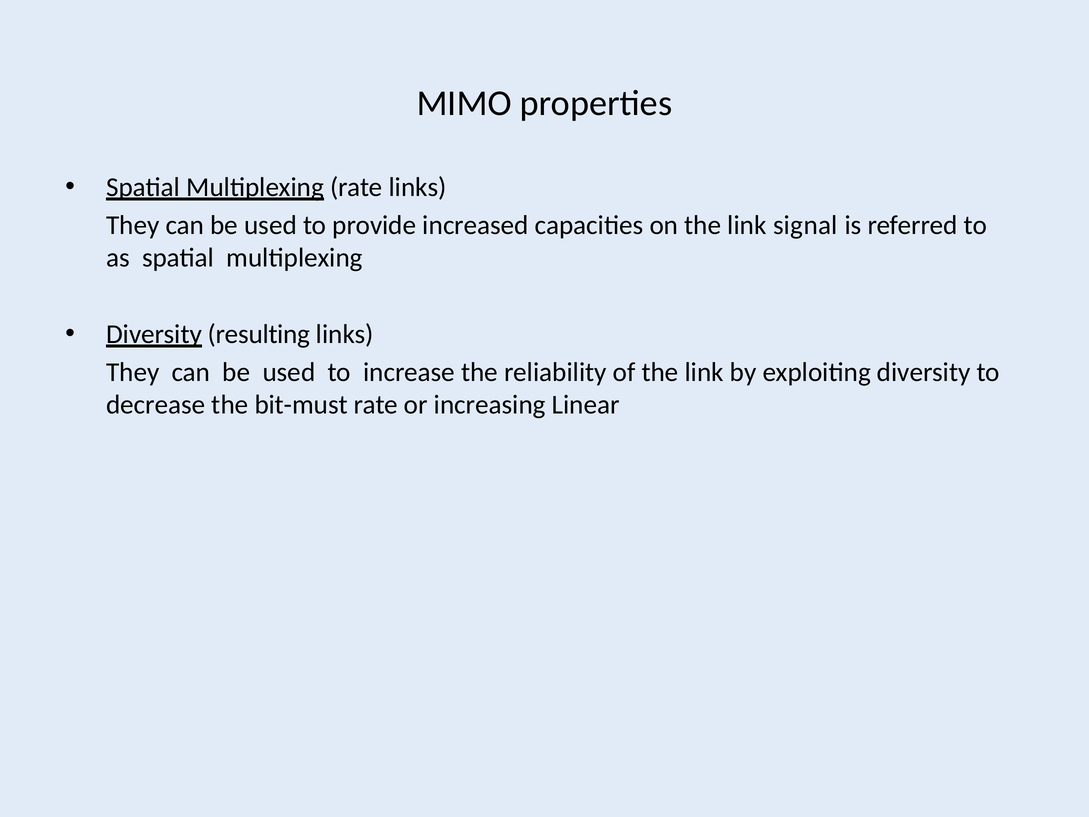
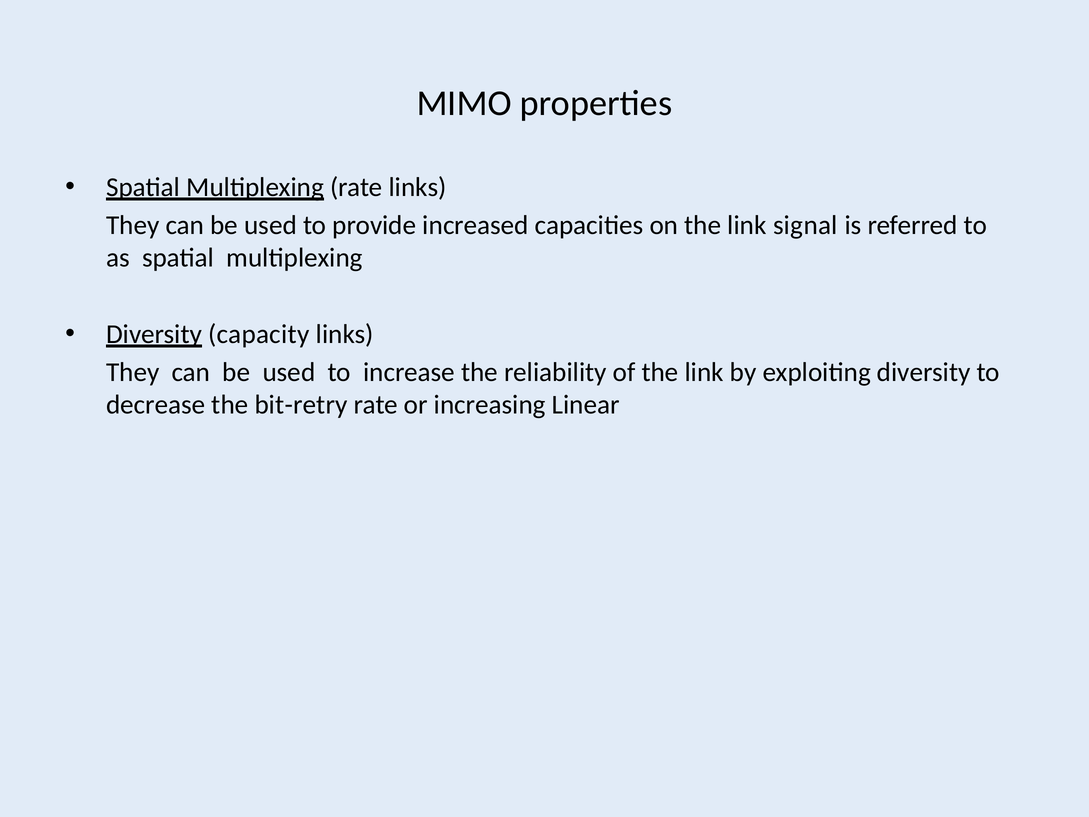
resulting: resulting -> capacity (259, 334)
bit-must: bit-must -> bit-retry (301, 405)
